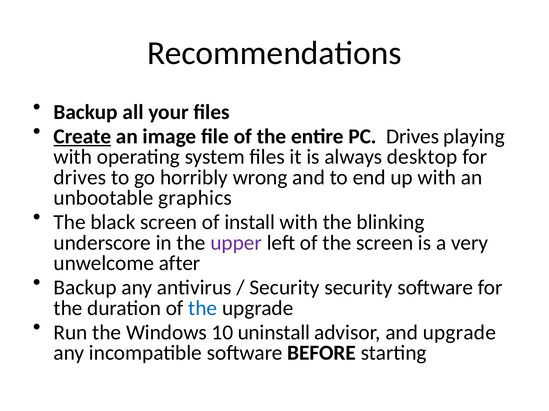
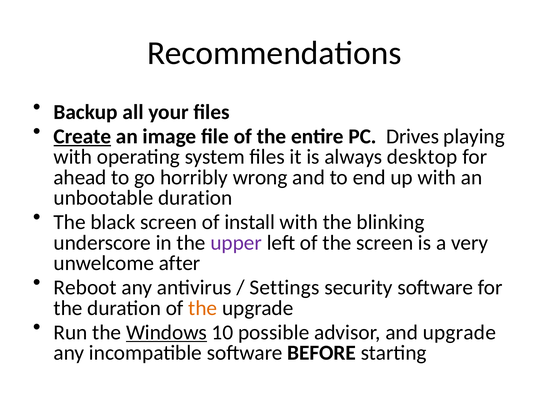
drives: drives -> ahead (80, 178)
unbootable graphics: graphics -> duration (195, 198)
Backup: Backup -> Reboot (85, 288)
Security: Security -> Settings (284, 288)
the colour: blue -> orange (203, 309)
Windows underline: none -> present (166, 333)
uninstall: uninstall -> possible (274, 333)
